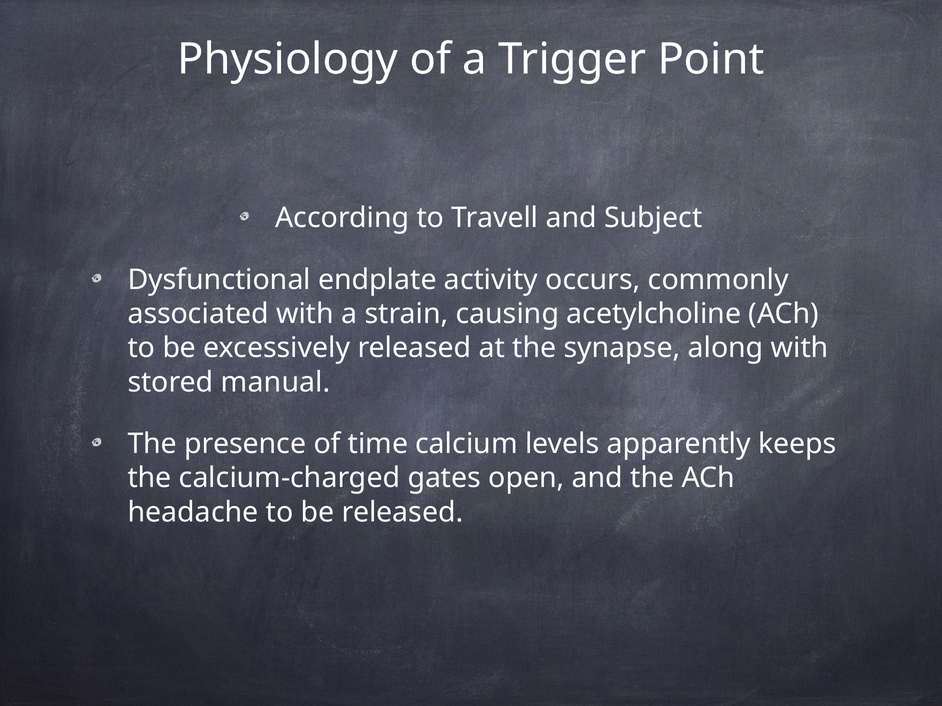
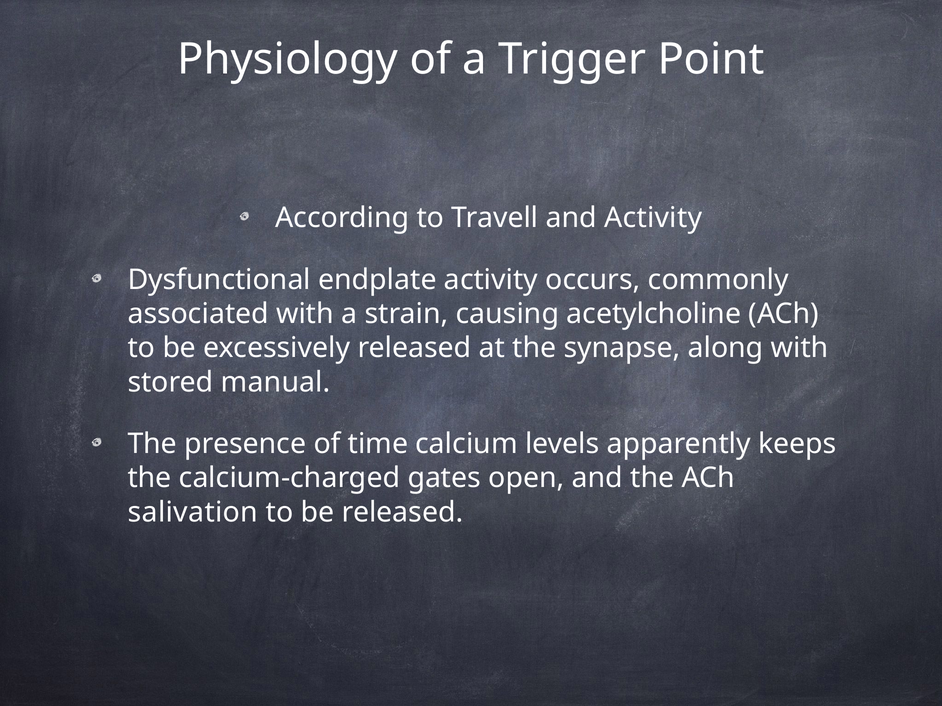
and Subject: Subject -> Activity (653, 218)
headache: headache -> salivation (193, 513)
